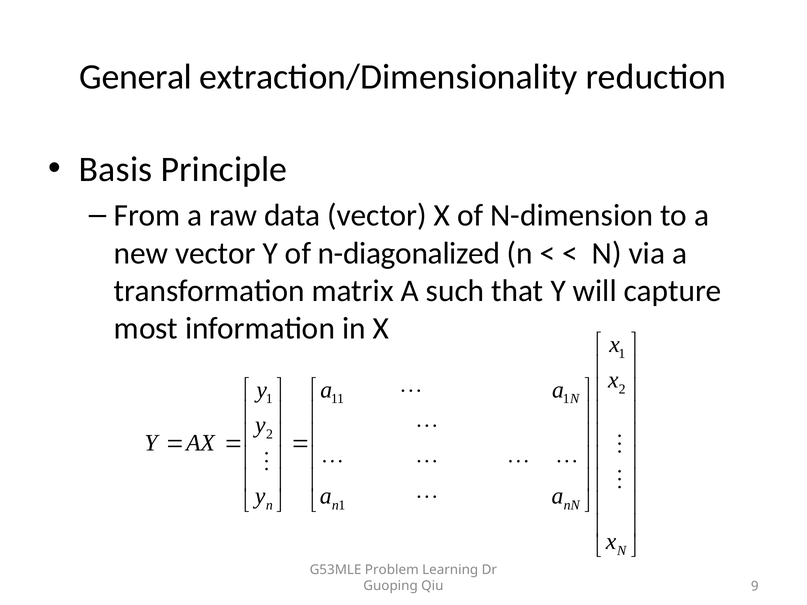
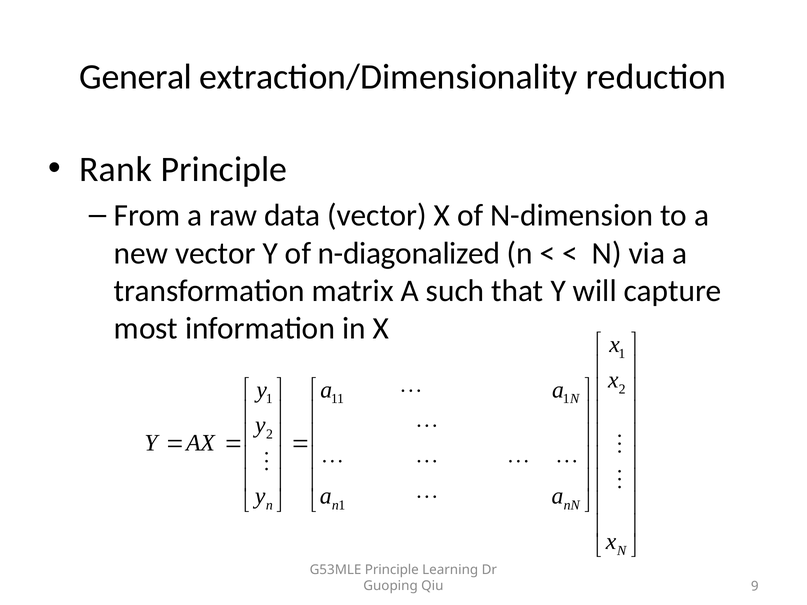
Basis: Basis -> Rank (116, 169)
G53MLE Problem: Problem -> Principle (392, 570)
